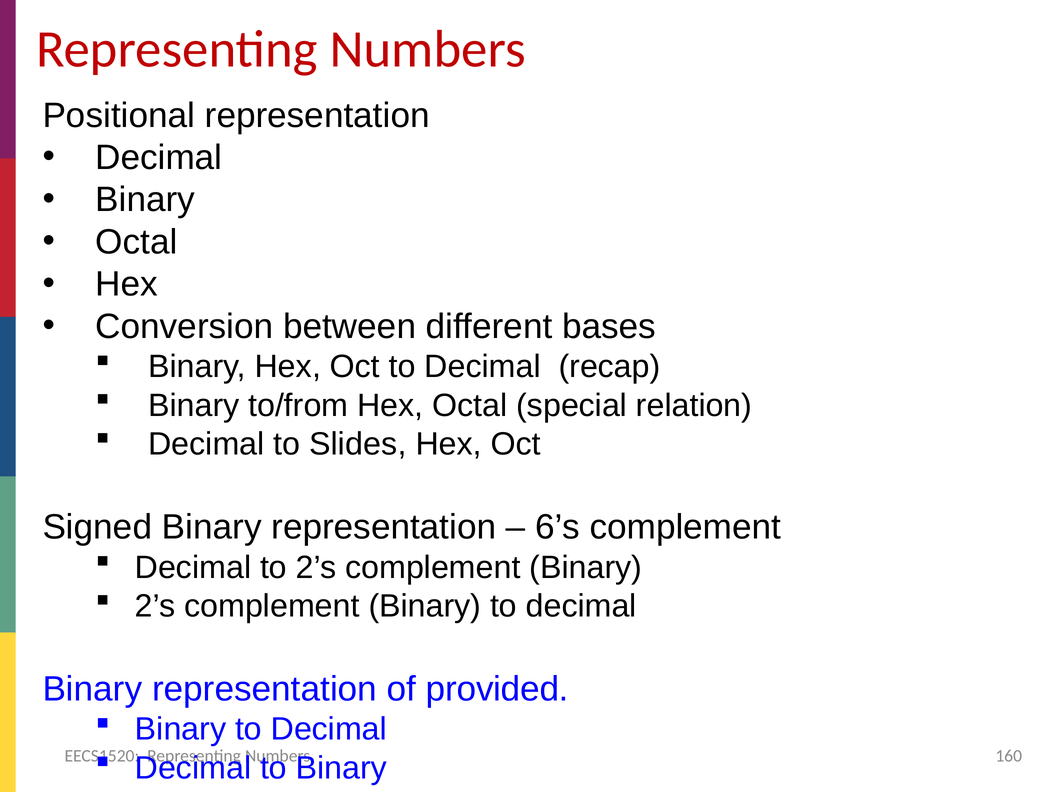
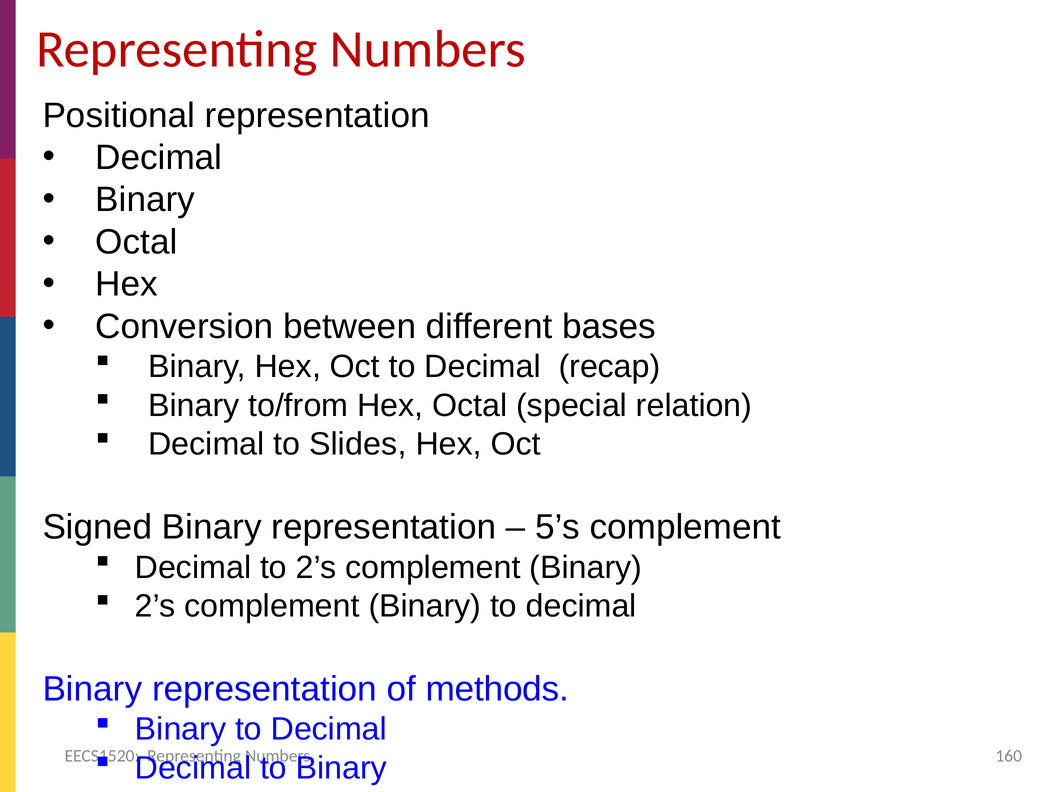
6’s: 6’s -> 5’s (558, 527)
provided: provided -> methods (497, 689)
